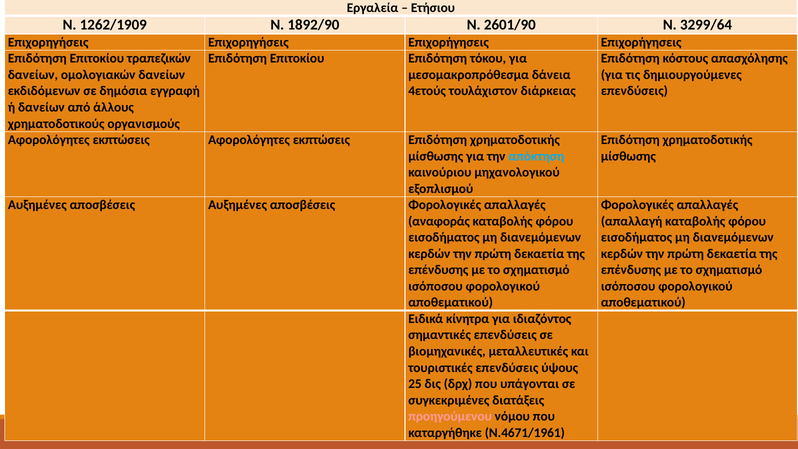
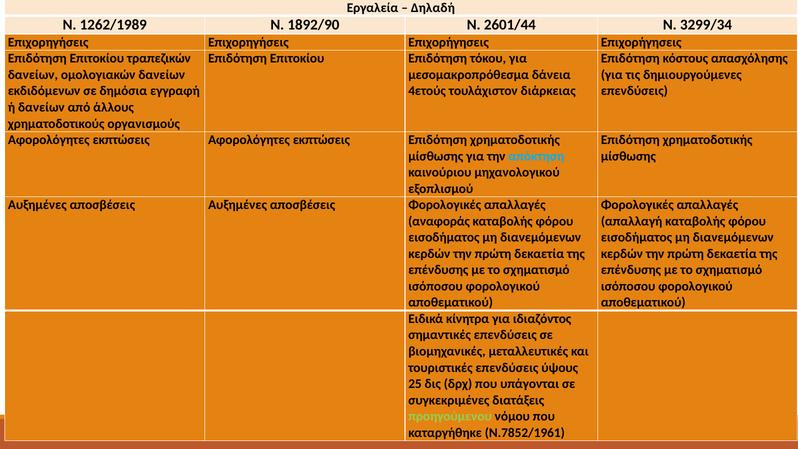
Ετήσιου: Ετήσιου -> Δηλαδή (433, 8)
1262/1909: 1262/1909 -> 1262/1989 (113, 25)
2601/90: 2601/90 -> 2601/44 (510, 25)
3299/64: 3299/64 -> 3299/34 (706, 25)
προηγούμενου colour: pink -> light green (450, 416)
Ν.4671/1961: Ν.4671/1961 -> Ν.7852/1961 (525, 433)
